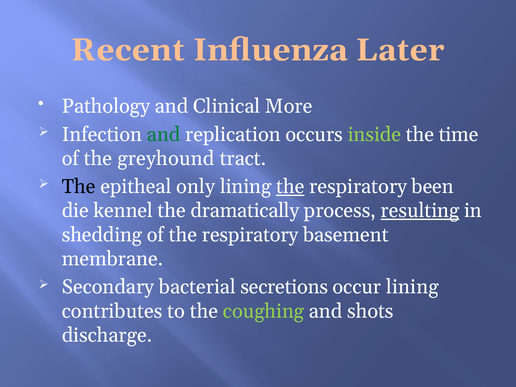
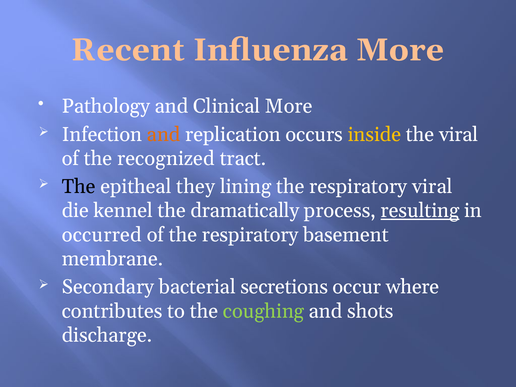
Influenza Later: Later -> More (400, 50)
and colour: green -> orange (164, 134)
inside colour: light green -> yellow (374, 134)
the time: time -> viral (459, 134)
greyhound: greyhound -> recognized (166, 158)
only: only -> they (196, 187)
the underline: present -> none (290, 187)
respiratory been: been -> viral (432, 187)
shedding: shedding -> occurred (102, 235)
occur lining: lining -> where (413, 287)
